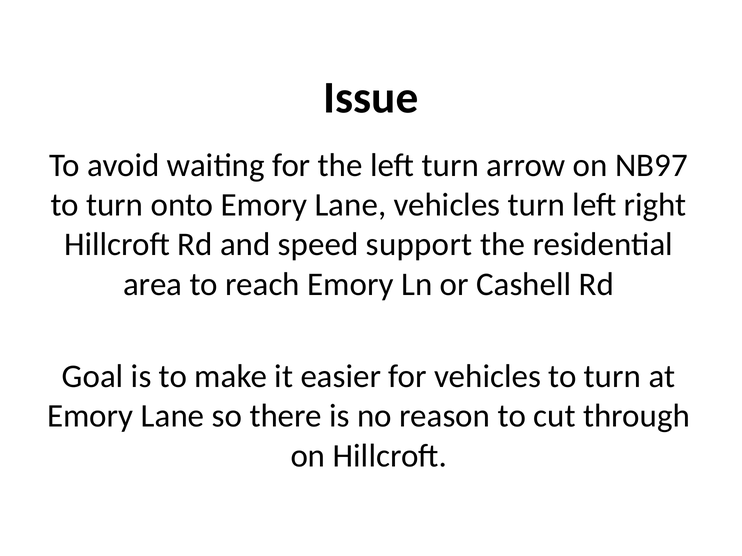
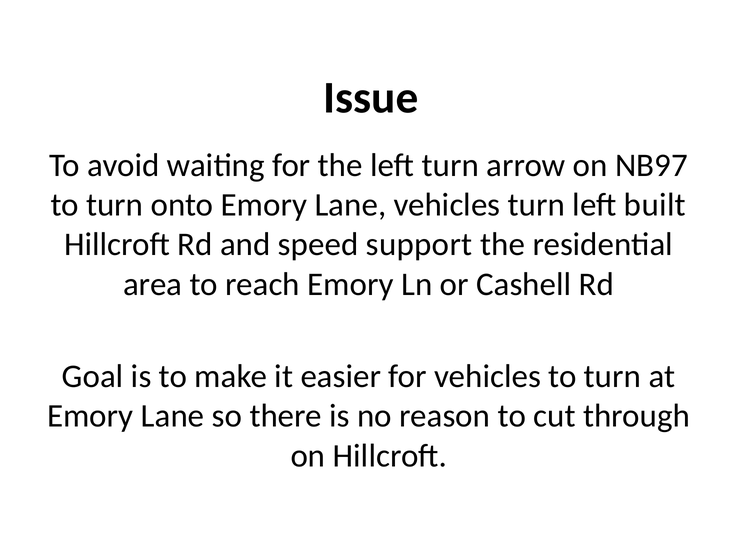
right: right -> built (655, 205)
